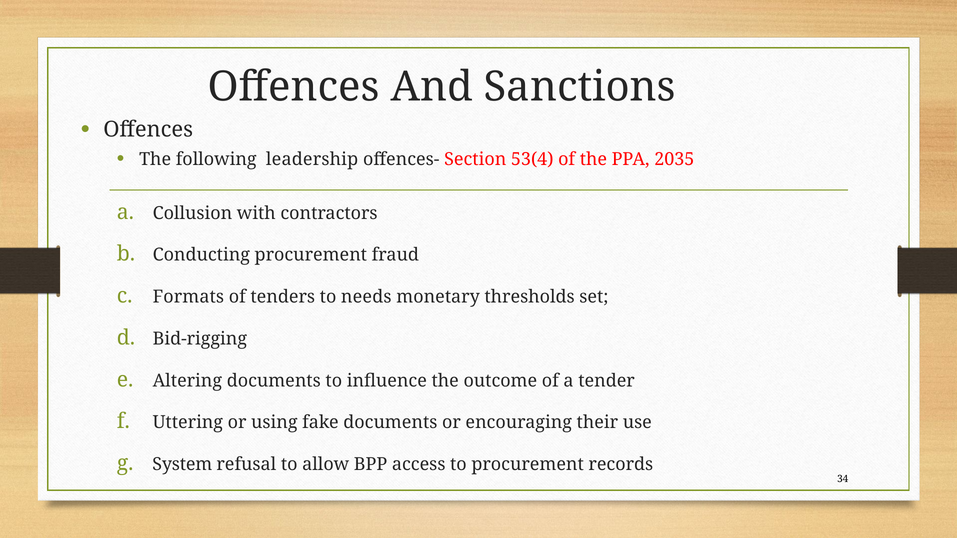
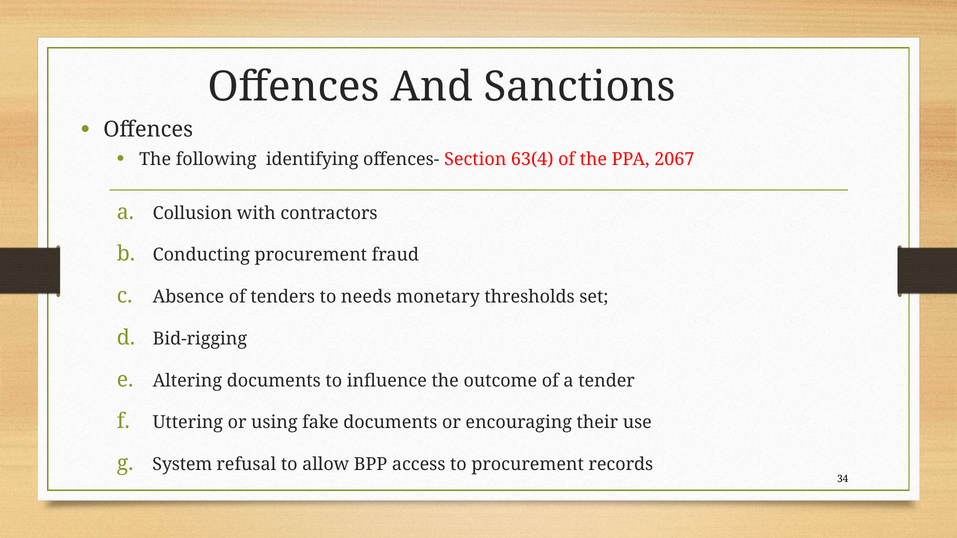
leadership: leadership -> identifying (312, 159)
53(4: 53(4 -> 63(4 (532, 159)
2035: 2035 -> 2067 (674, 159)
Formats: Formats -> Absence (188, 297)
